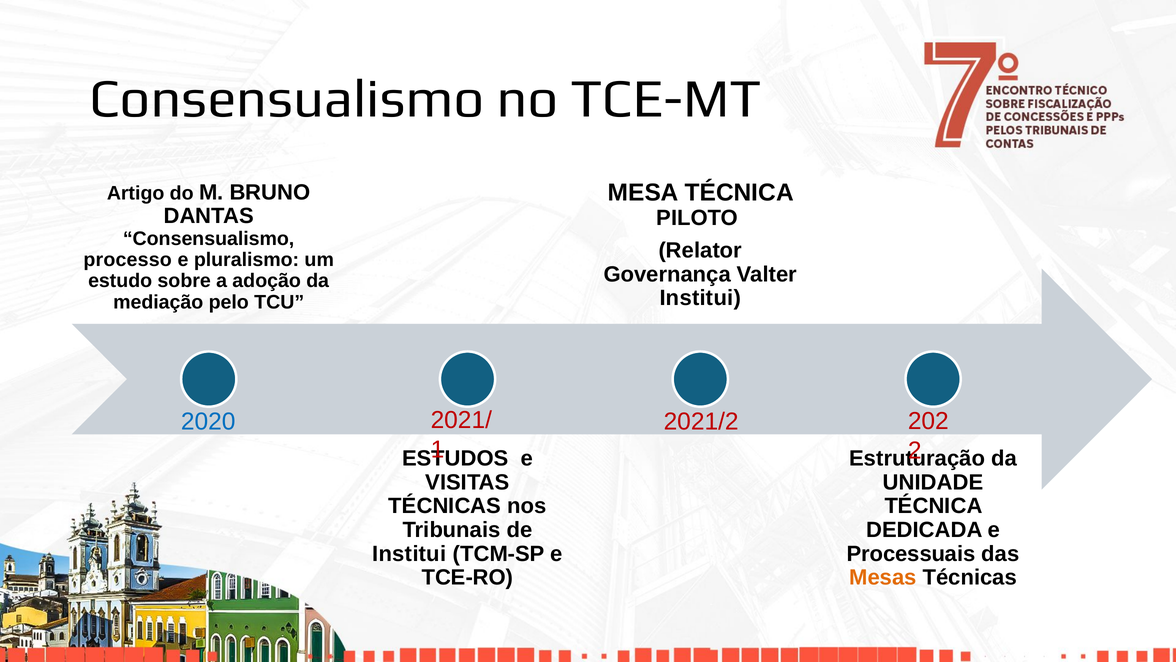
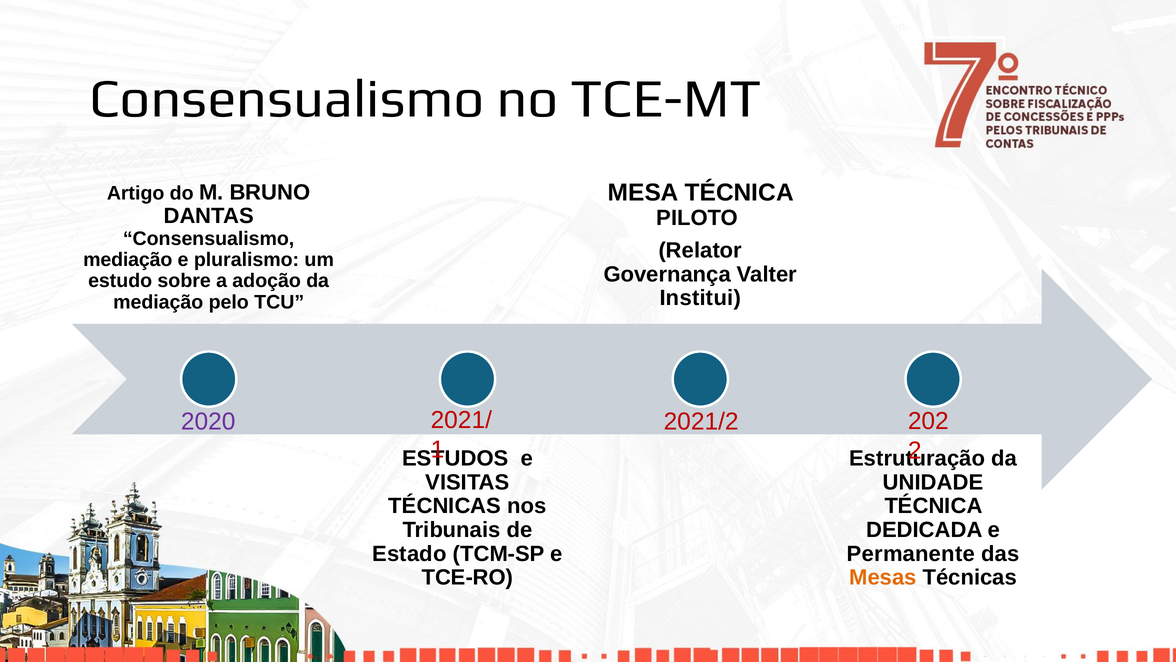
processo: processo -> mediação (128, 260)
2020 colour: blue -> purple (208, 421)
Institui: Institui -> Estado (409, 553)
Processuais: Processuais -> Permanente (911, 553)
